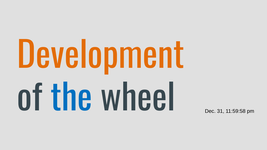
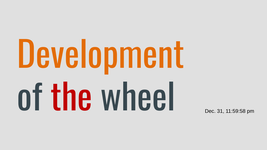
the colour: blue -> red (71, 99)
